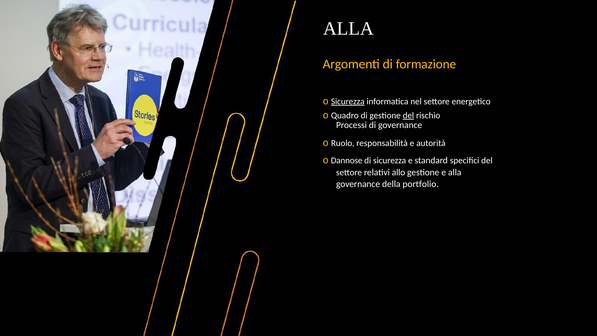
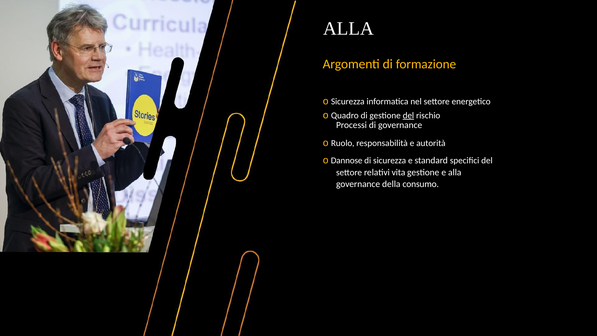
Sicurezza underline: present -> none (348, 101)
allo: allo -> vita (399, 172)
portfolio: portfolio -> consumo (421, 184)
